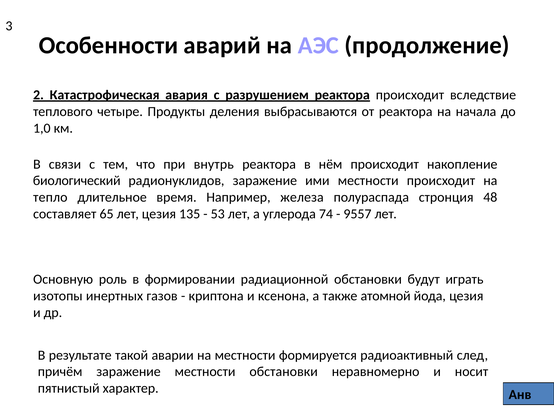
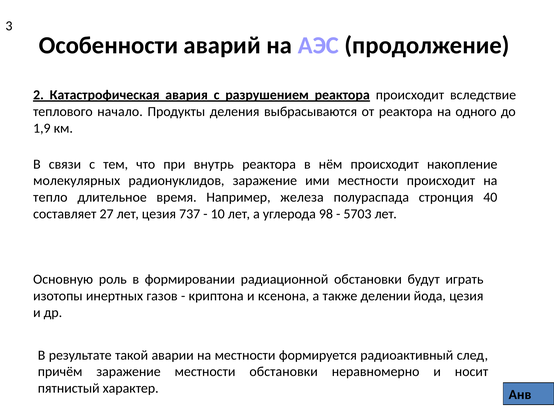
четыре: четыре -> начало (120, 112)
начала: начала -> одного (476, 112)
1,0: 1,0 -> 1,9 (42, 128)
биологический: биологический -> молекулярных (77, 181)
48: 48 -> 40 (490, 198)
65: 65 -> 27 (107, 214)
135: 135 -> 737 (190, 214)
53: 53 -> 10 (218, 214)
74: 74 -> 98 (326, 214)
9557: 9557 -> 5703 (357, 214)
атомной: атомной -> делении (386, 296)
